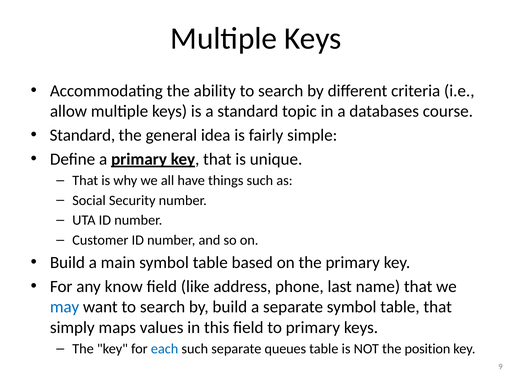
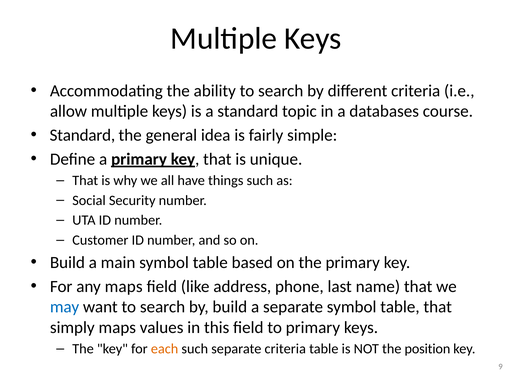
any know: know -> maps (124, 286)
each colour: blue -> orange (165, 349)
separate queues: queues -> criteria (285, 349)
